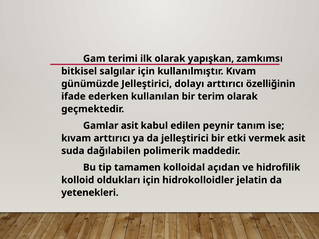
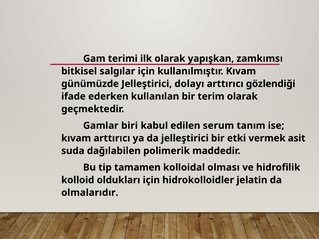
özelliğinin: özelliğinin -> gözlendiği (271, 84)
Gamlar asit: asit -> biri (130, 126)
peynir: peynir -> serum (218, 126)
açıdan: açıdan -> olması (224, 168)
yetenekleri: yetenekleri -> olmalarıdır (90, 193)
